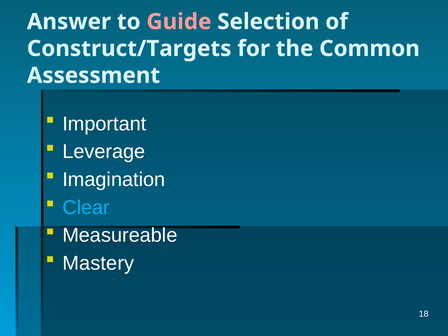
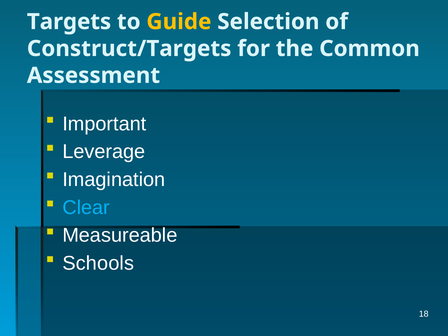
Answer: Answer -> Targets (69, 22)
Guide colour: pink -> yellow (179, 22)
Mastery: Mastery -> Schools (98, 263)
